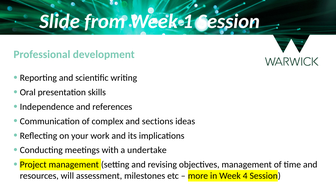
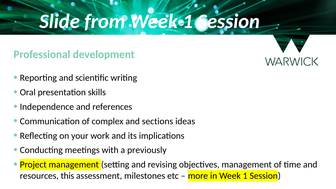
undertake: undertake -> previously (147, 150)
will: will -> this (67, 176)
in Week 4: 4 -> 1 (245, 176)
